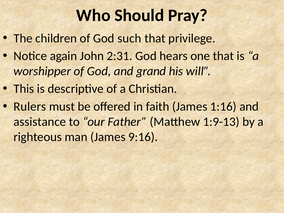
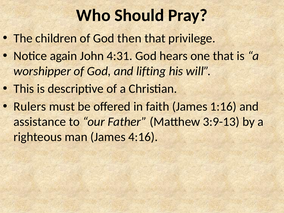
such: such -> then (129, 38)
2:31: 2:31 -> 4:31 (120, 56)
grand: grand -> lifting (151, 71)
1:9-13: 1:9-13 -> 3:9-13 (221, 122)
9:16: 9:16 -> 4:16 (143, 137)
